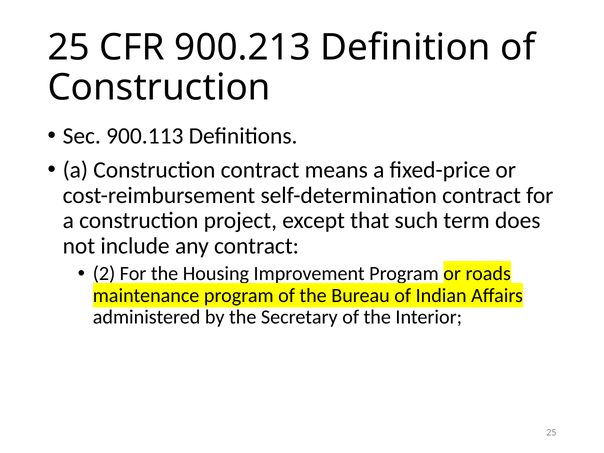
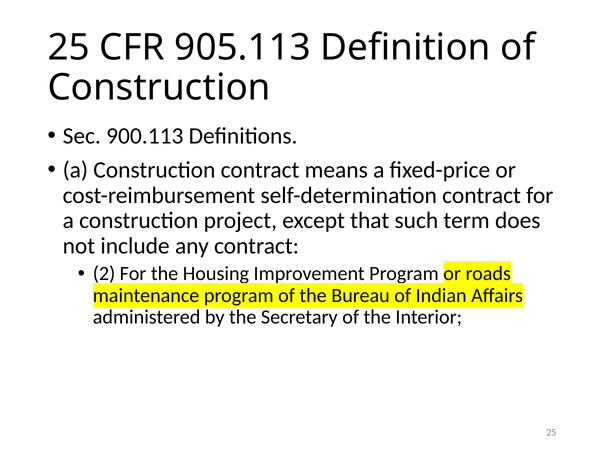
900.213: 900.213 -> 905.113 (243, 48)
